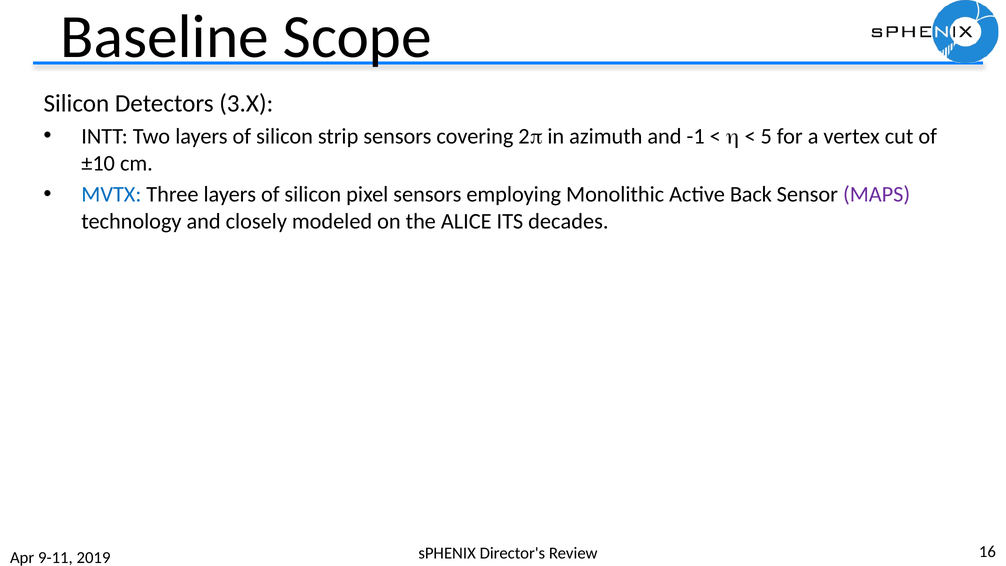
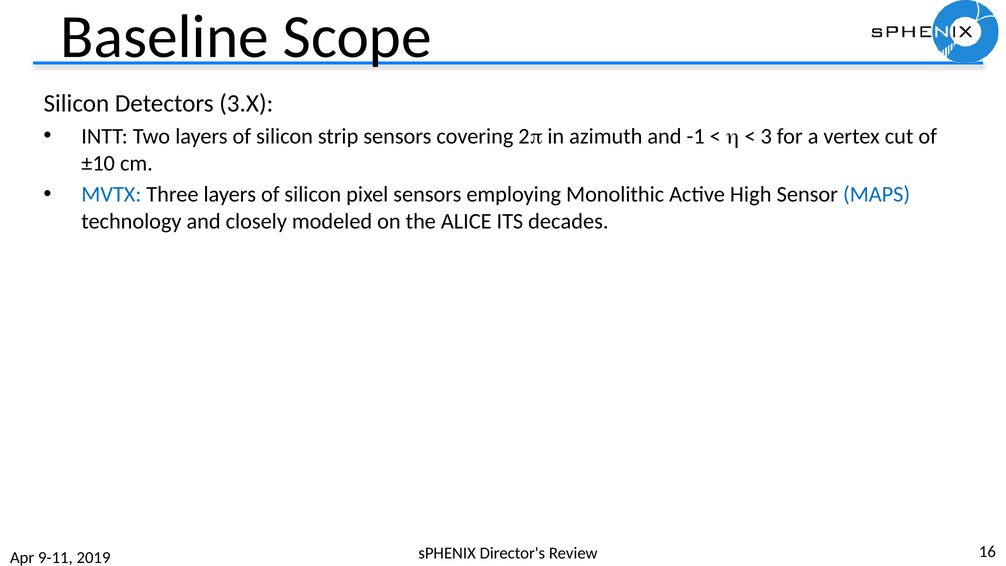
5: 5 -> 3 (766, 136)
Back: Back -> High (751, 195)
MAPS colour: purple -> blue (877, 195)
